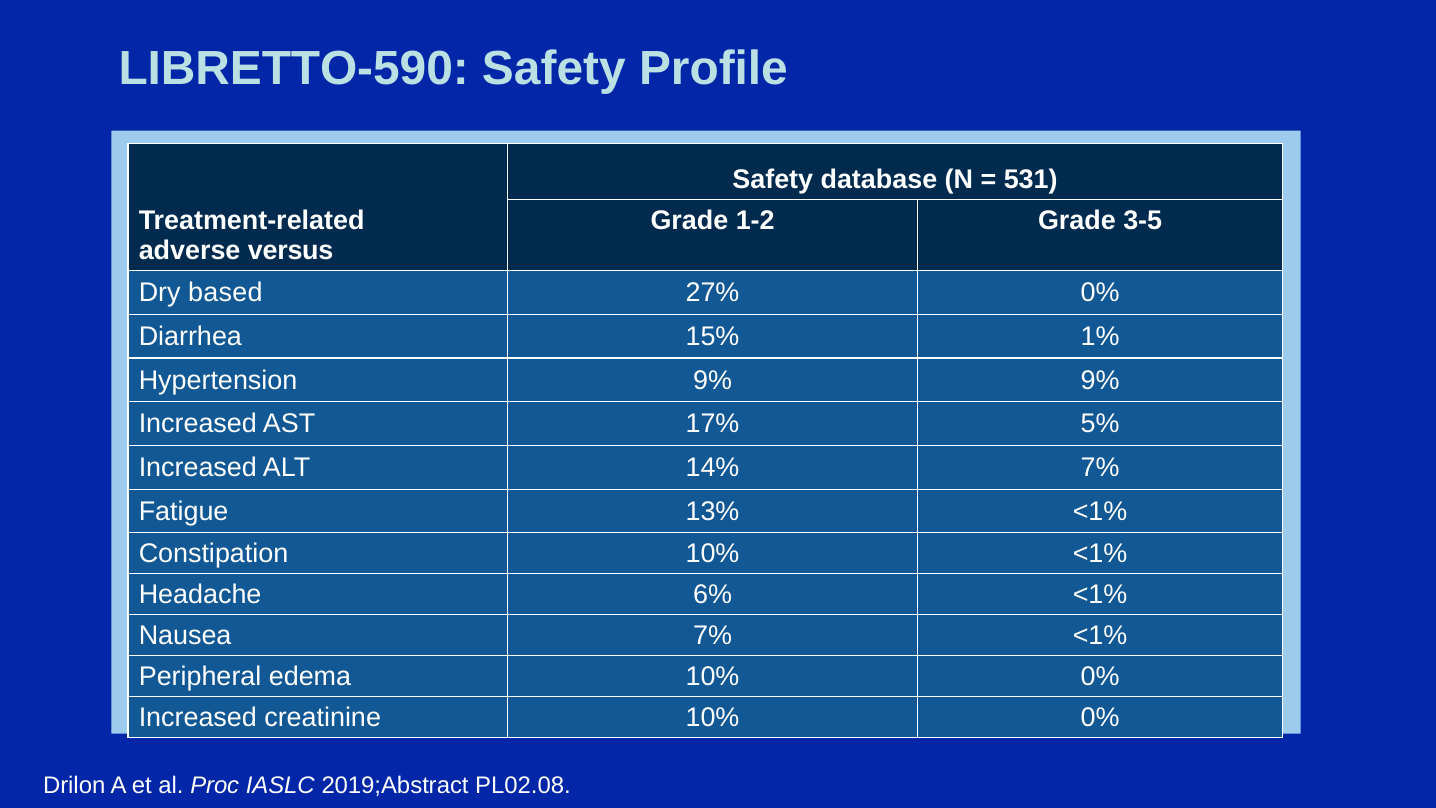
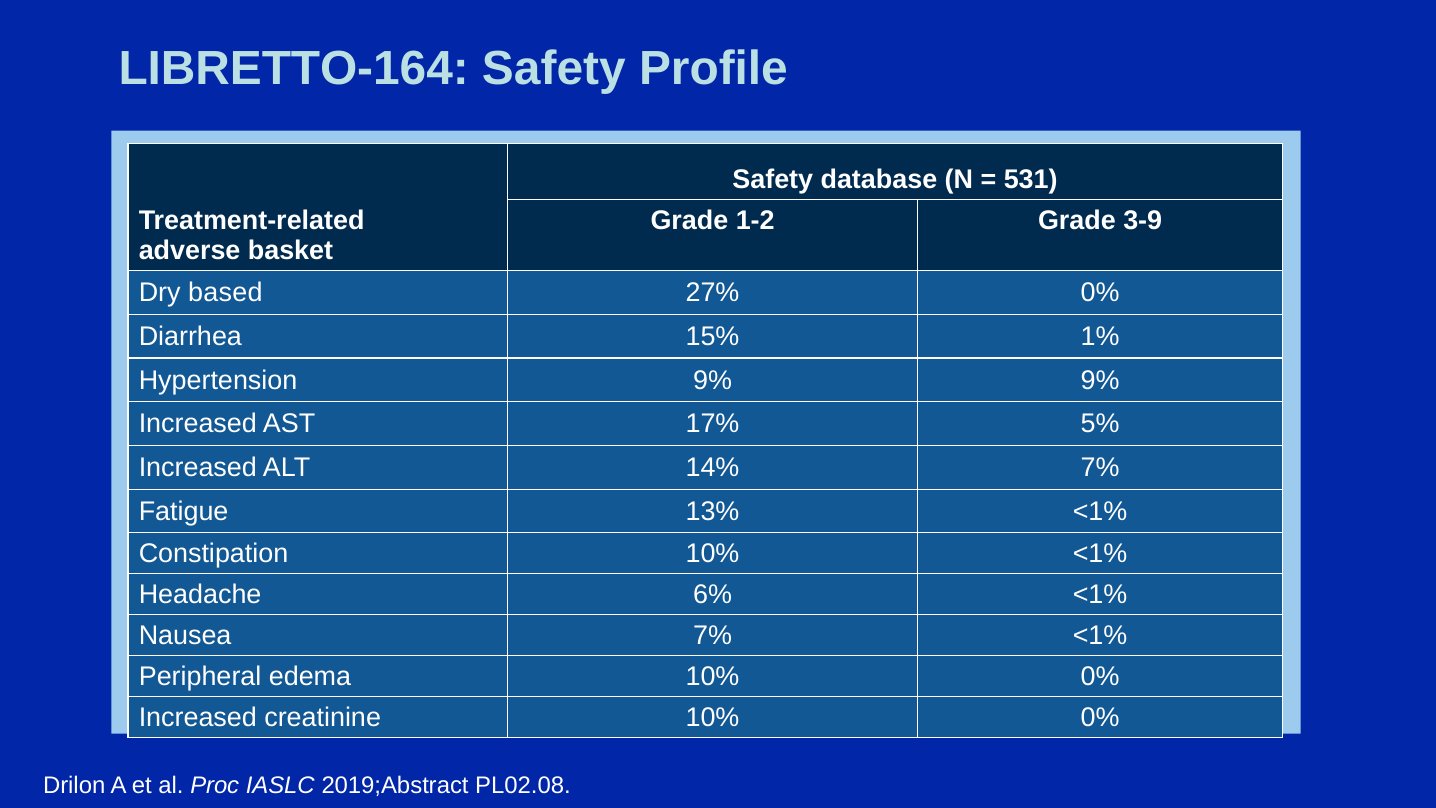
LIBRETTO-590: LIBRETTO-590 -> LIBRETTO-164 (294, 69)
3-5: 3-5 -> 3-9 (1143, 220)
versus: versus -> basket (290, 251)
